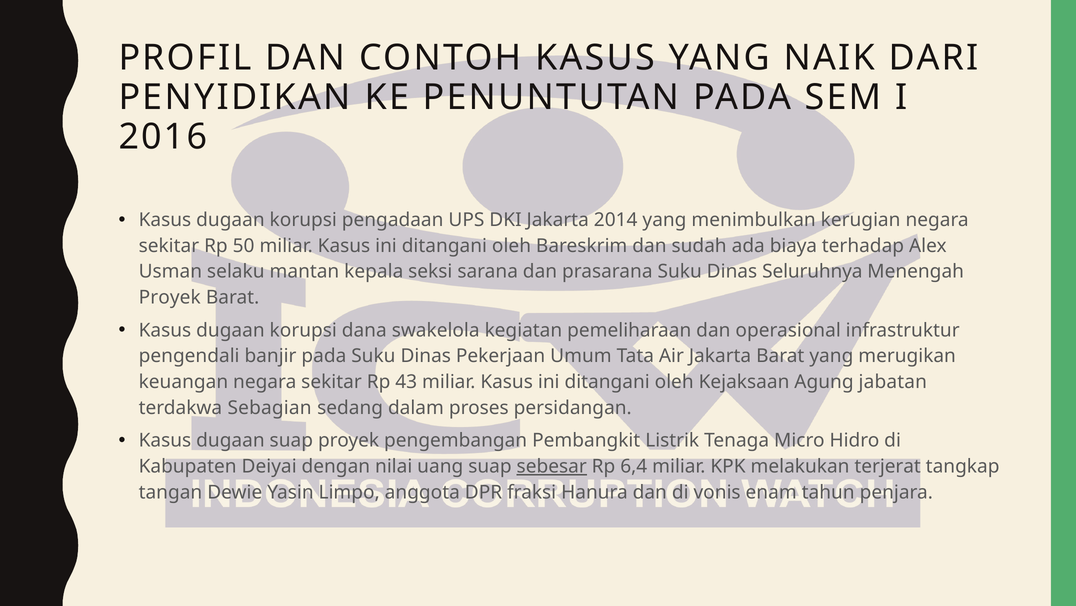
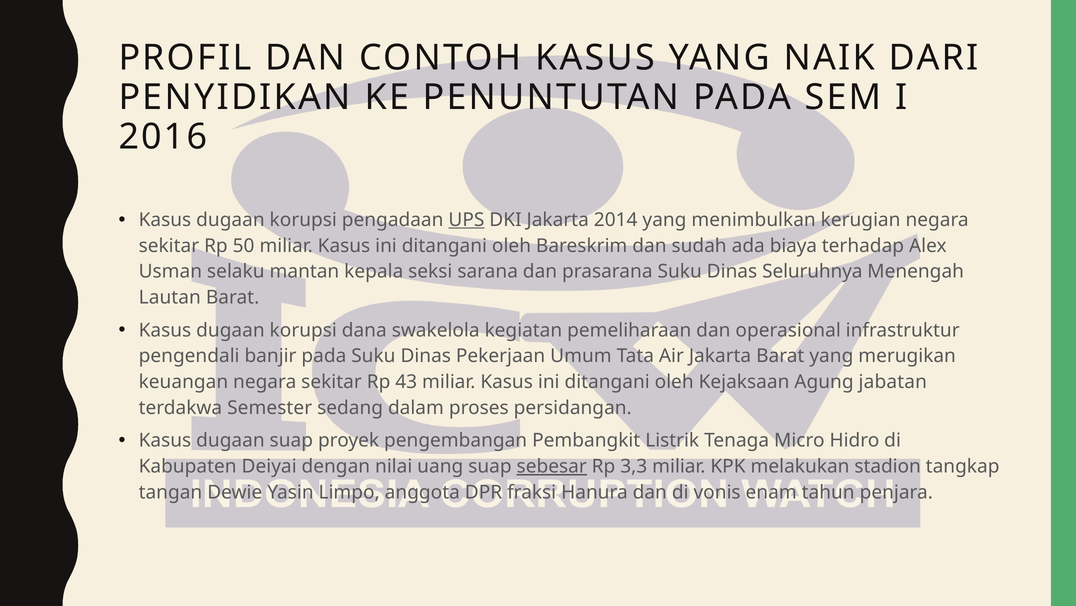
UPS underline: none -> present (466, 220)
Proyek: Proyek -> Lautan (170, 297)
Sebagian: Sebagian -> Semester (270, 407)
6,4: 6,4 -> 3,3 (634, 466)
terjerat: terjerat -> stadion (888, 466)
